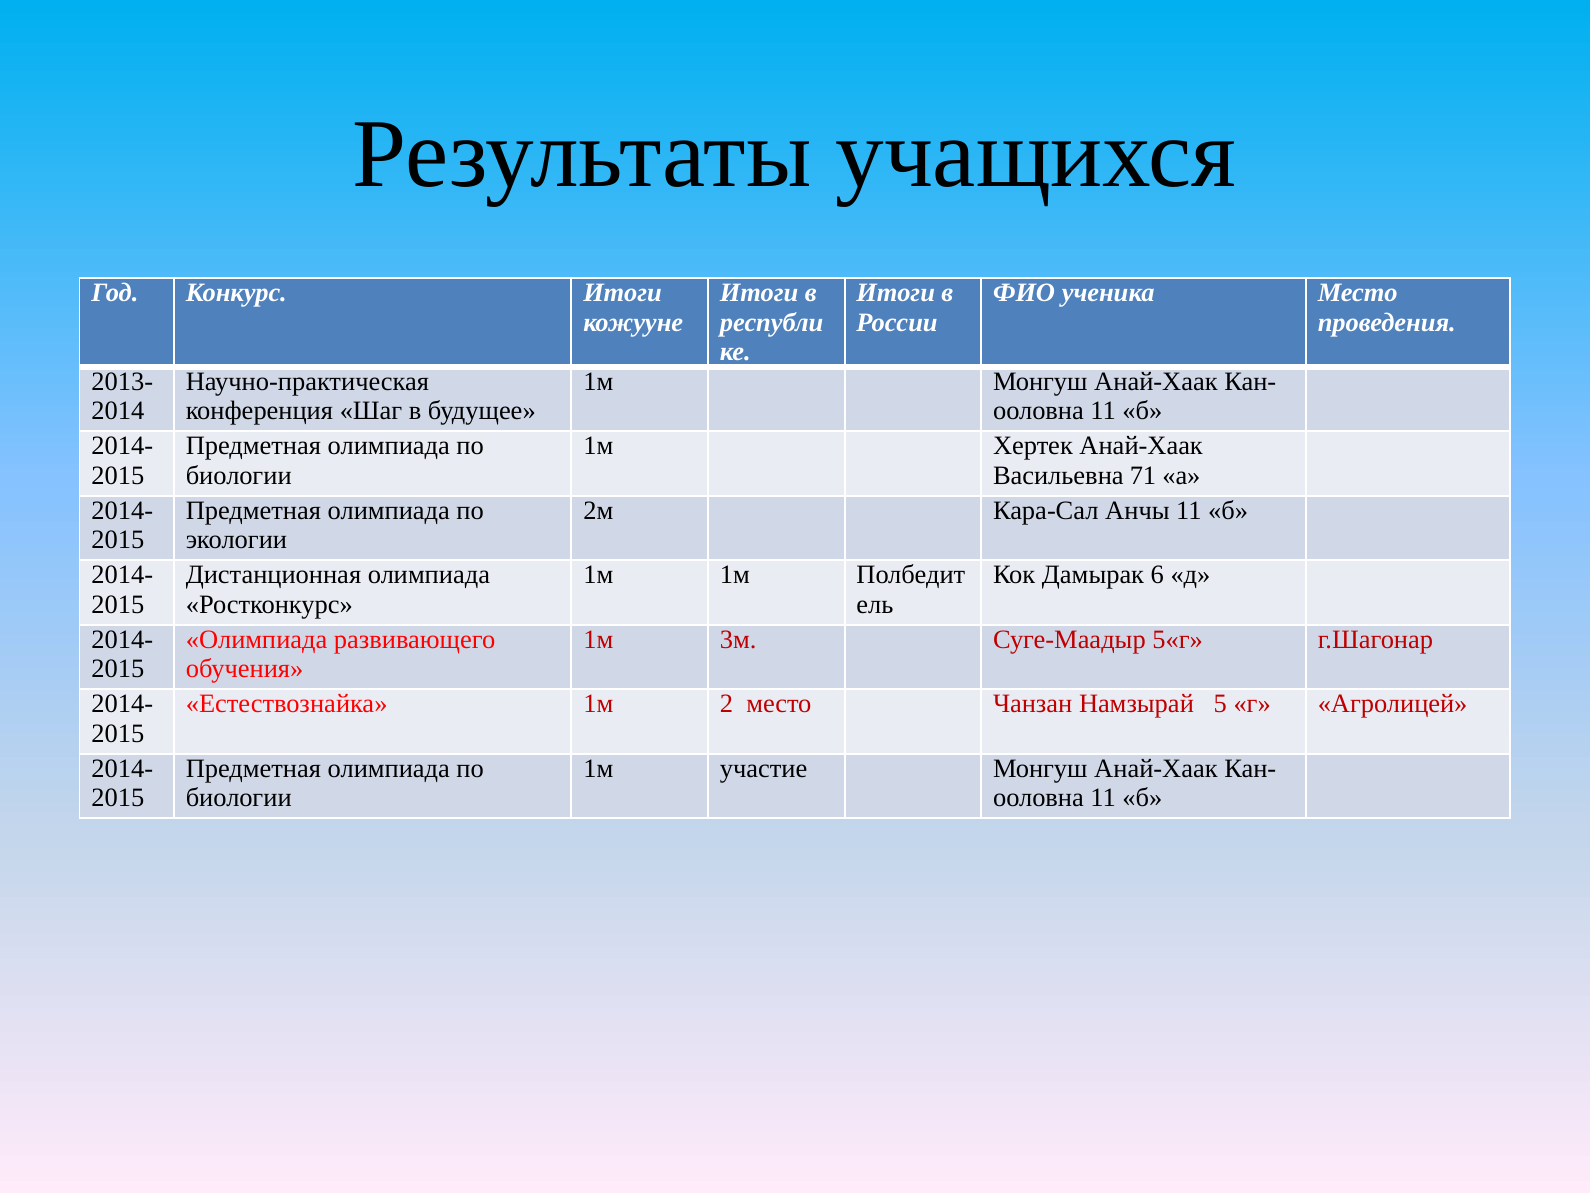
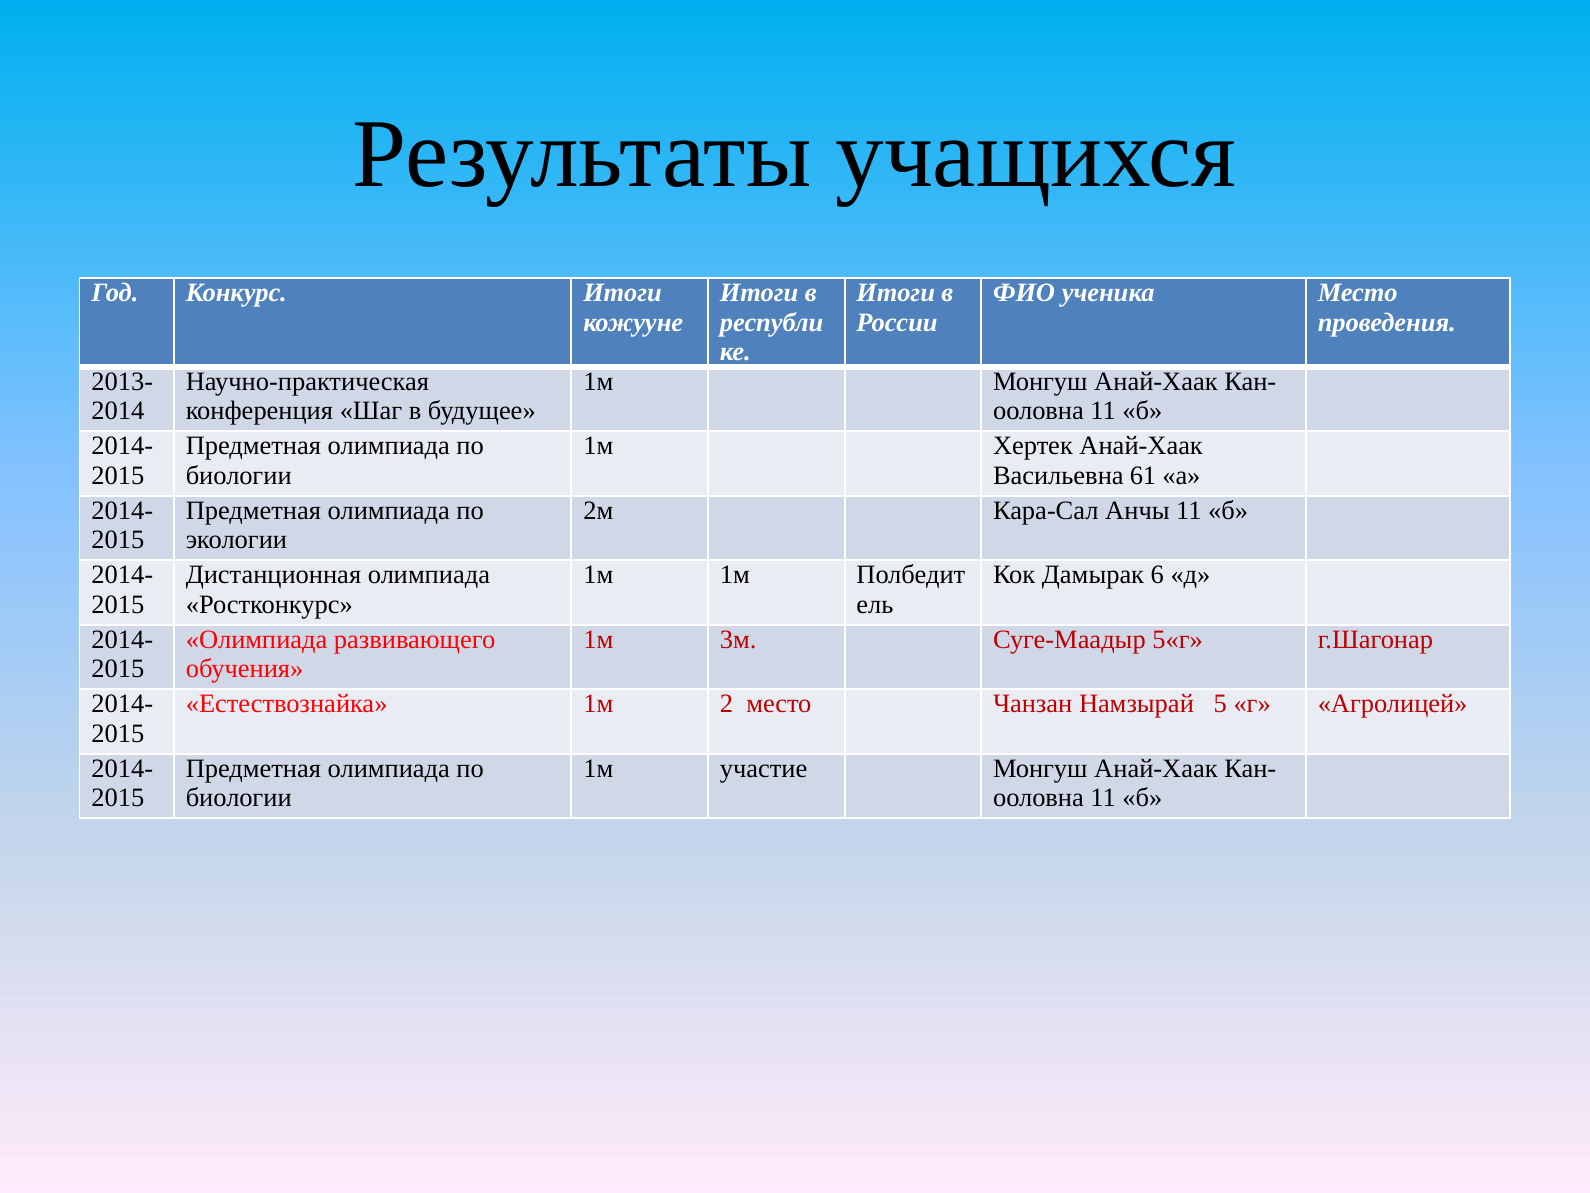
71: 71 -> 61 (1143, 475)
